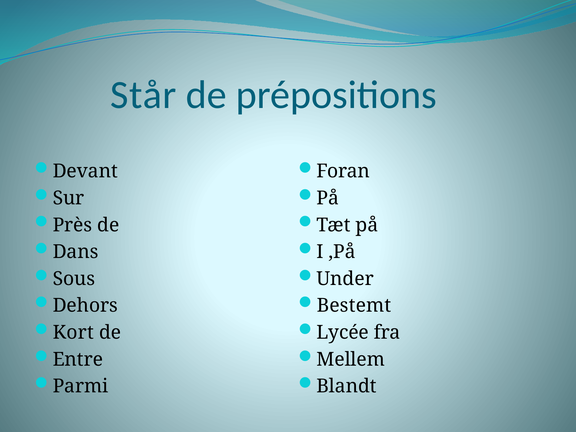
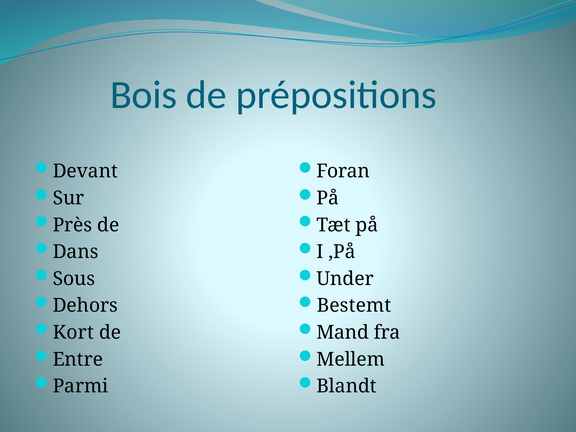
Står: Står -> Bois (144, 95)
Lycée: Lycée -> Mand (343, 333)
